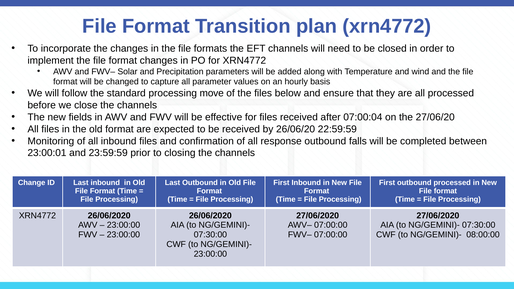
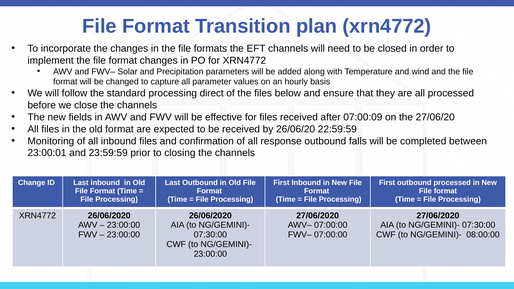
move: move -> direct (212, 93)
07:00:04: 07:00:04 -> 07:00:09 (363, 117)
